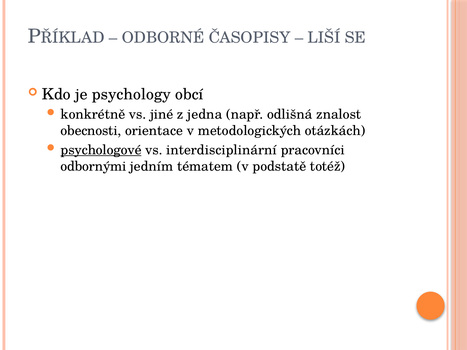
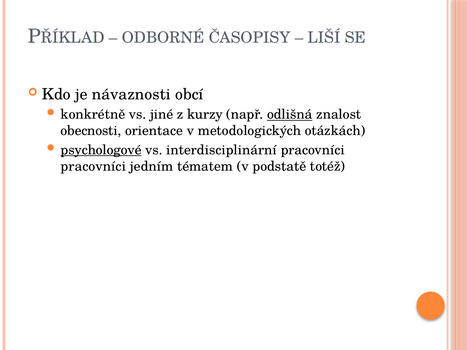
psychology: psychology -> návaznosti (131, 94)
jedna: jedna -> kurzy (205, 115)
odlišná underline: none -> present (290, 115)
odbornými: odbornými -> pracovníci (93, 166)
